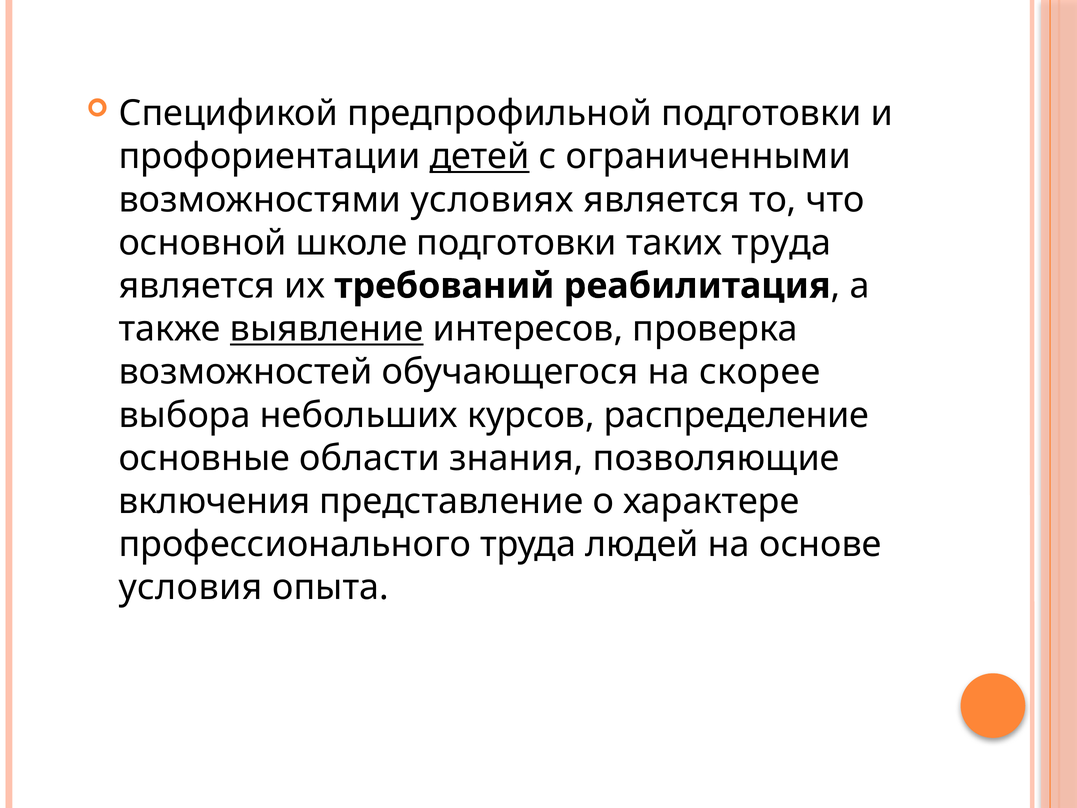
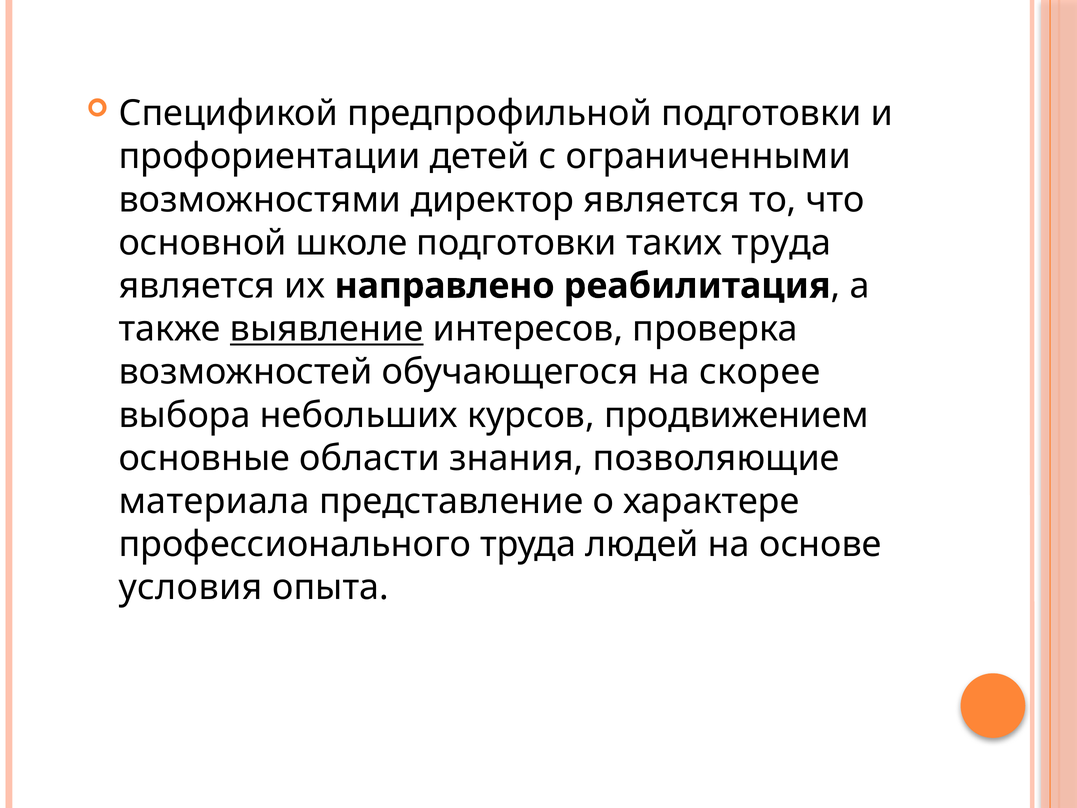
детей underline: present -> none (480, 157)
условиях: условиях -> директор (492, 200)
требований: требований -> направлено (444, 286)
распределение: распределение -> продвижением (736, 415)
включения: включения -> материала (214, 501)
